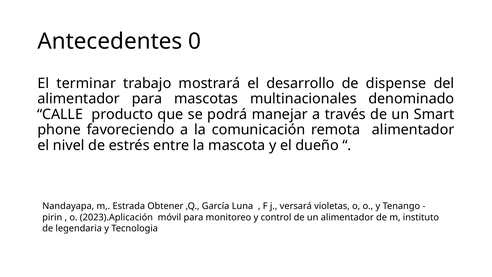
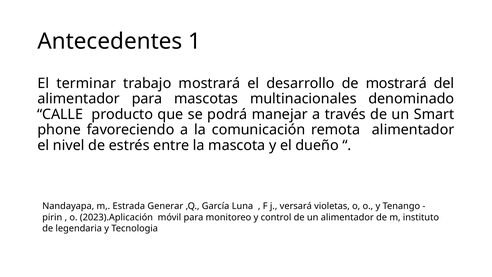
0: 0 -> 1 (195, 41)
de dispense: dispense -> mostrará (396, 83)
Obtener: Obtener -> Generar (165, 206)
